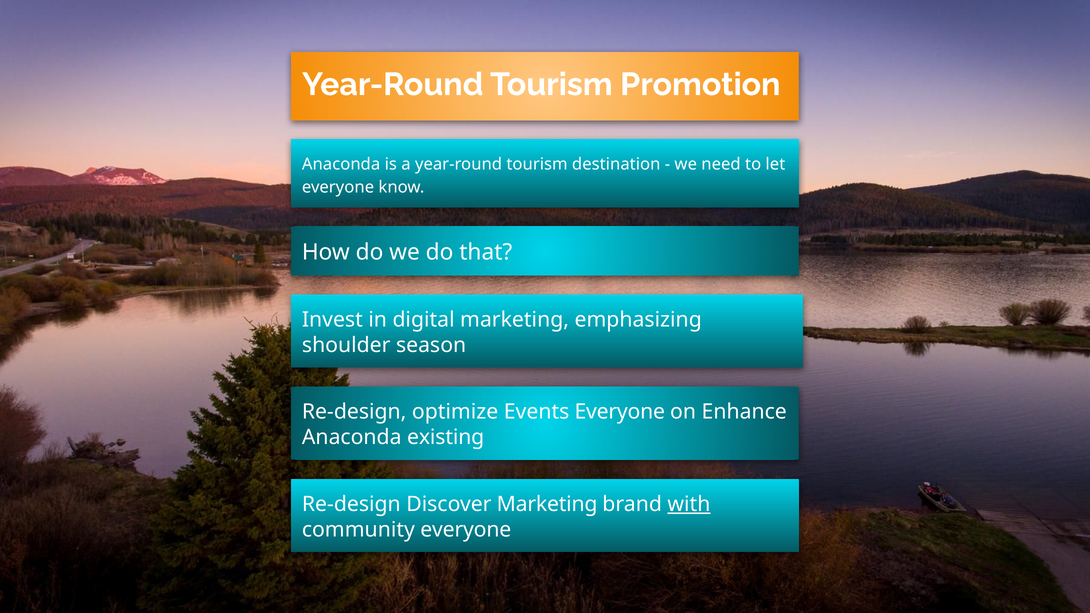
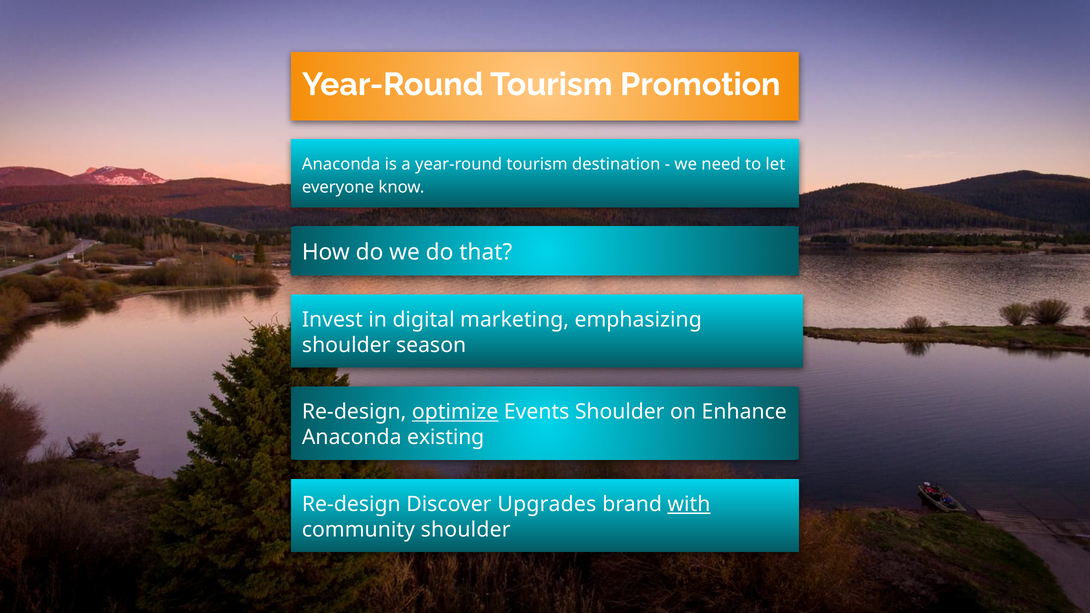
optimize underline: none -> present (455, 412)
Events Everyone: Everyone -> Shoulder (620, 412)
Discover Marketing: Marketing -> Upgrades (547, 504)
community everyone: everyone -> shoulder (466, 530)
